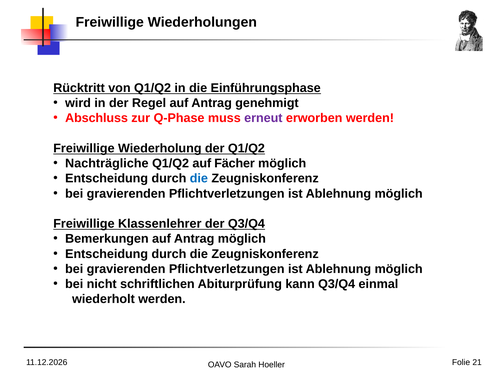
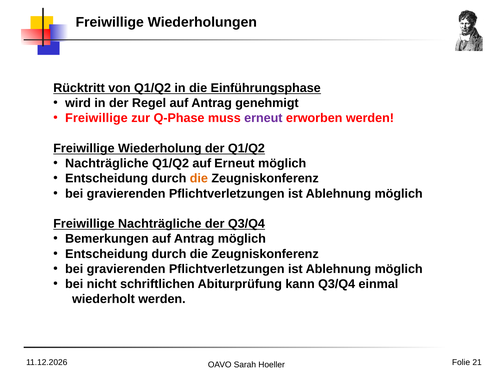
Abschluss: Abschluss -> Freiwillige (96, 118)
auf Fächer: Fächer -> Erneut (234, 163)
die colour: blue -> orange (199, 178)
Freiwillige Klassenlehrer: Klassenlehrer -> Nachträgliche (160, 223)
